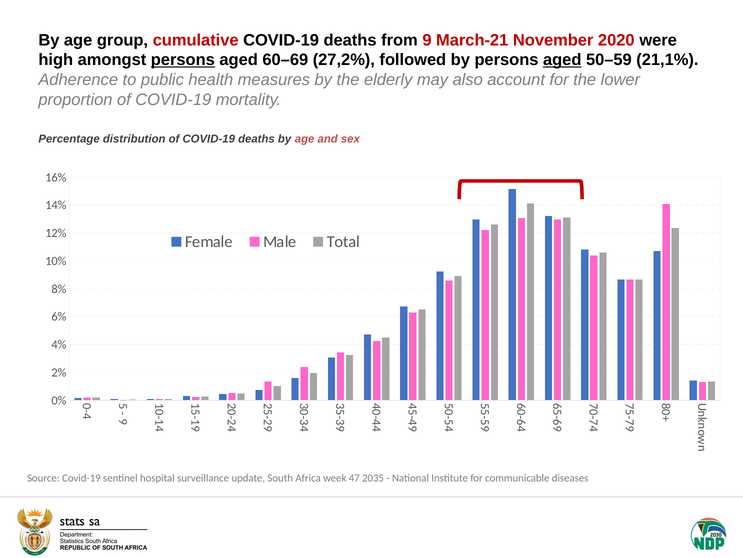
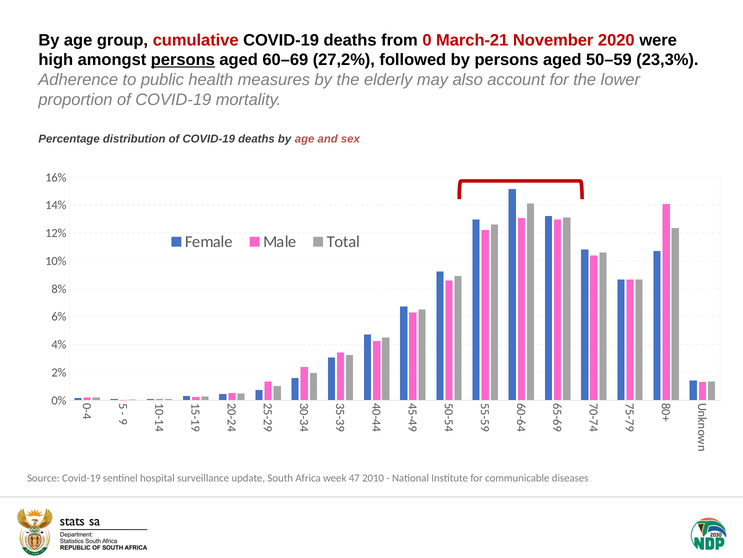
from 9: 9 -> 0 (427, 40)
aged underline: present -> none (562, 60)
21,1%: 21,1% -> 23,3% (667, 60)
2035: 2035 -> 2010 (373, 478)
